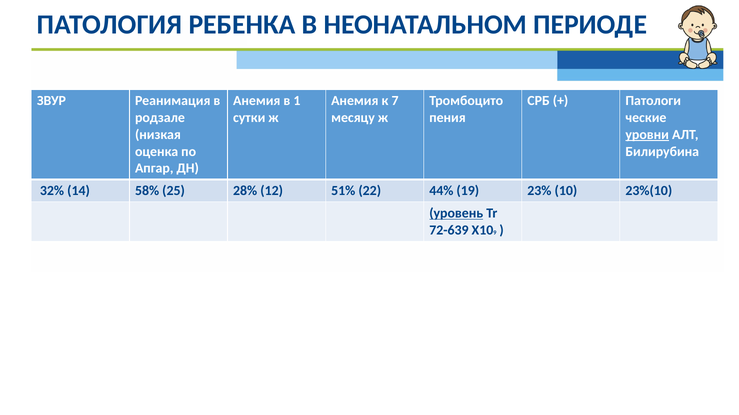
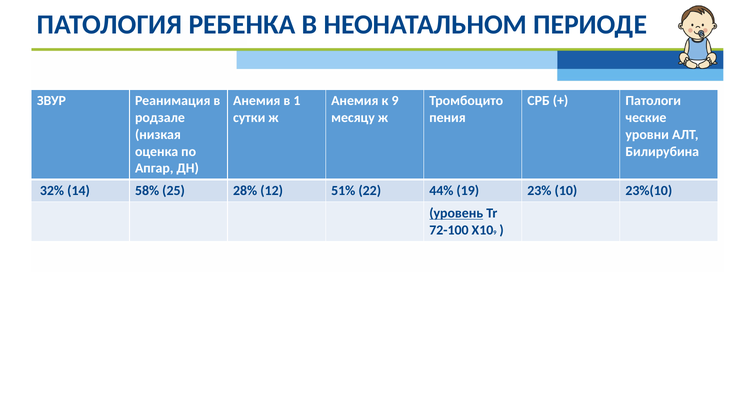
к 7: 7 -> 9 (395, 101)
уровни underline: present -> none (647, 135)
72-639: 72-639 -> 72-100 (449, 230)
